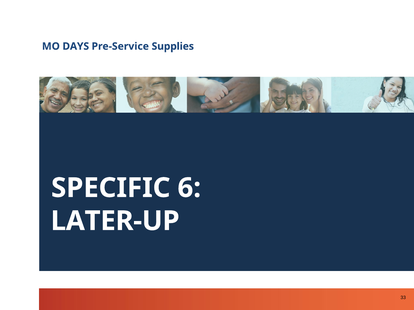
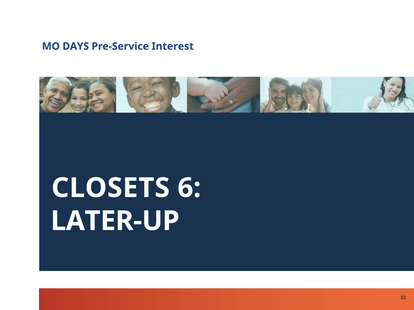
Supplies: Supplies -> Interest (173, 46)
SPECIFIC: SPECIFIC -> CLOSETS (111, 188)
